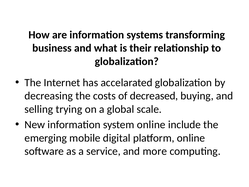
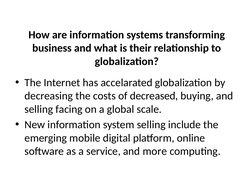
trying: trying -> facing (69, 109)
system online: online -> selling (151, 125)
